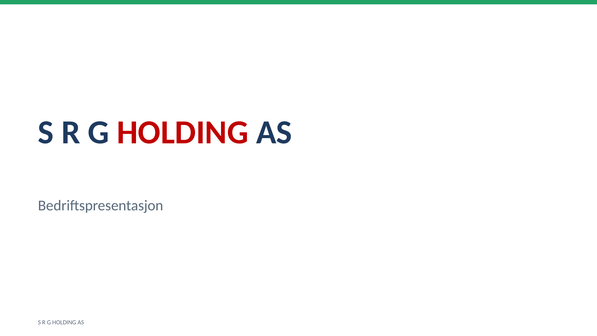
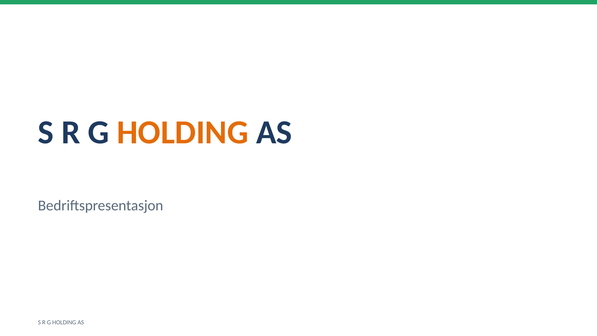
HOLDING colour: red -> orange (183, 132)
